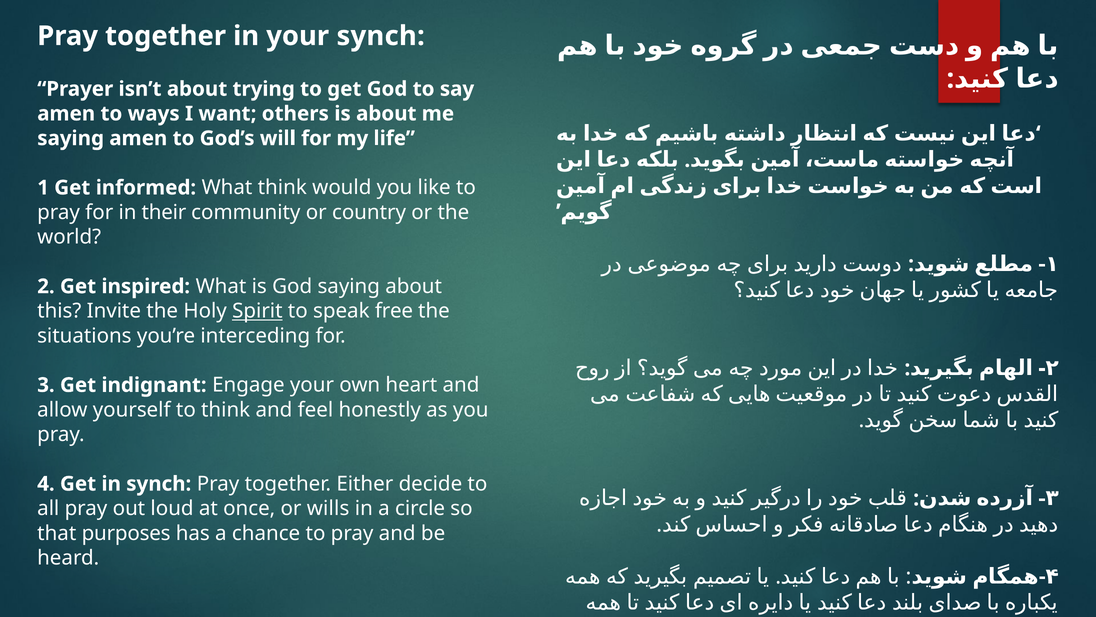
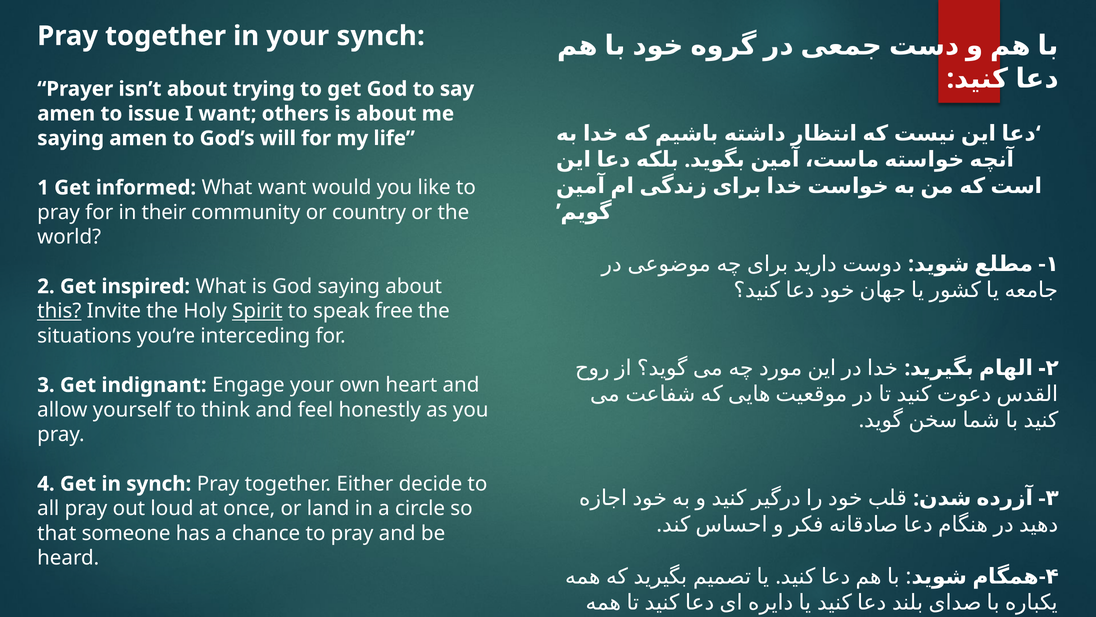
ways: ways -> issue (154, 114)
What think: think -> want (282, 188)
this underline: none -> present (59, 311)
wills: wills -> land (328, 508)
purposes: purposes -> someone (126, 533)
